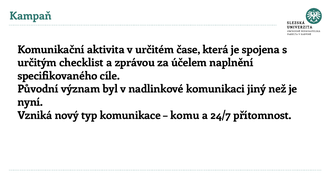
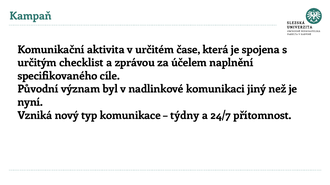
komu: komu -> týdny (185, 116)
